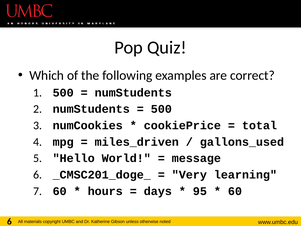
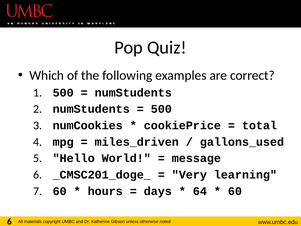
95: 95 -> 64 (200, 191)
